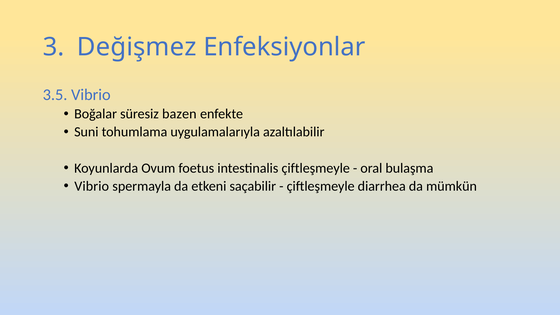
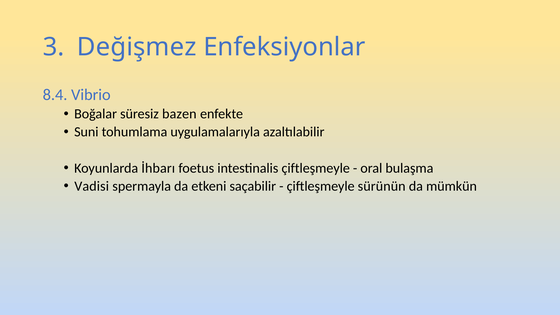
3.5: 3.5 -> 8.4 (55, 95)
Ovum: Ovum -> İhbarı (158, 168)
Vibrio: Vibrio -> Vadisi (92, 186)
diarrhea: diarrhea -> sürünün (382, 186)
